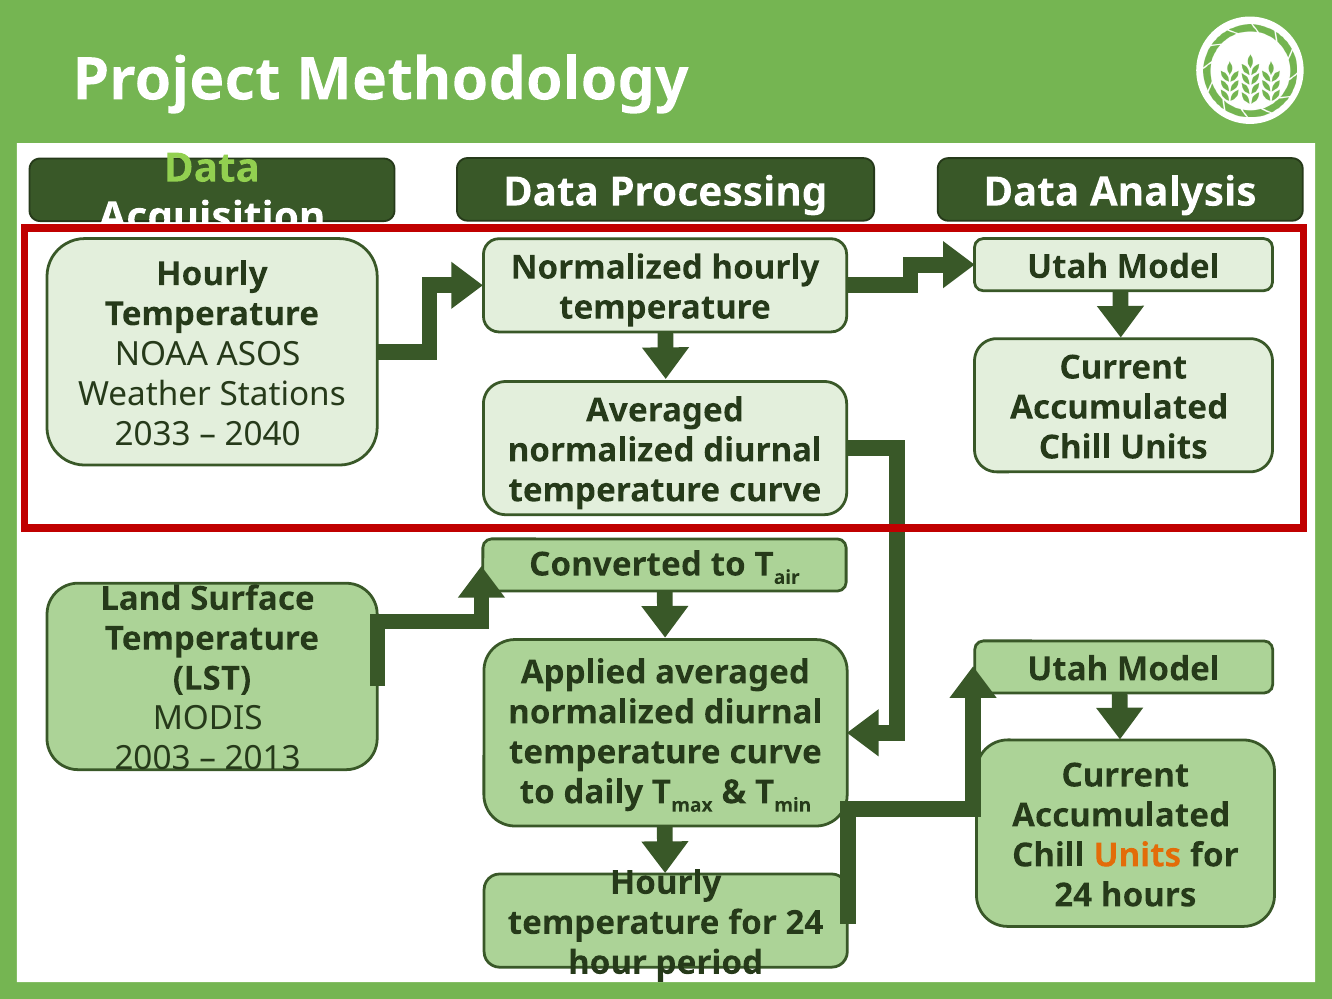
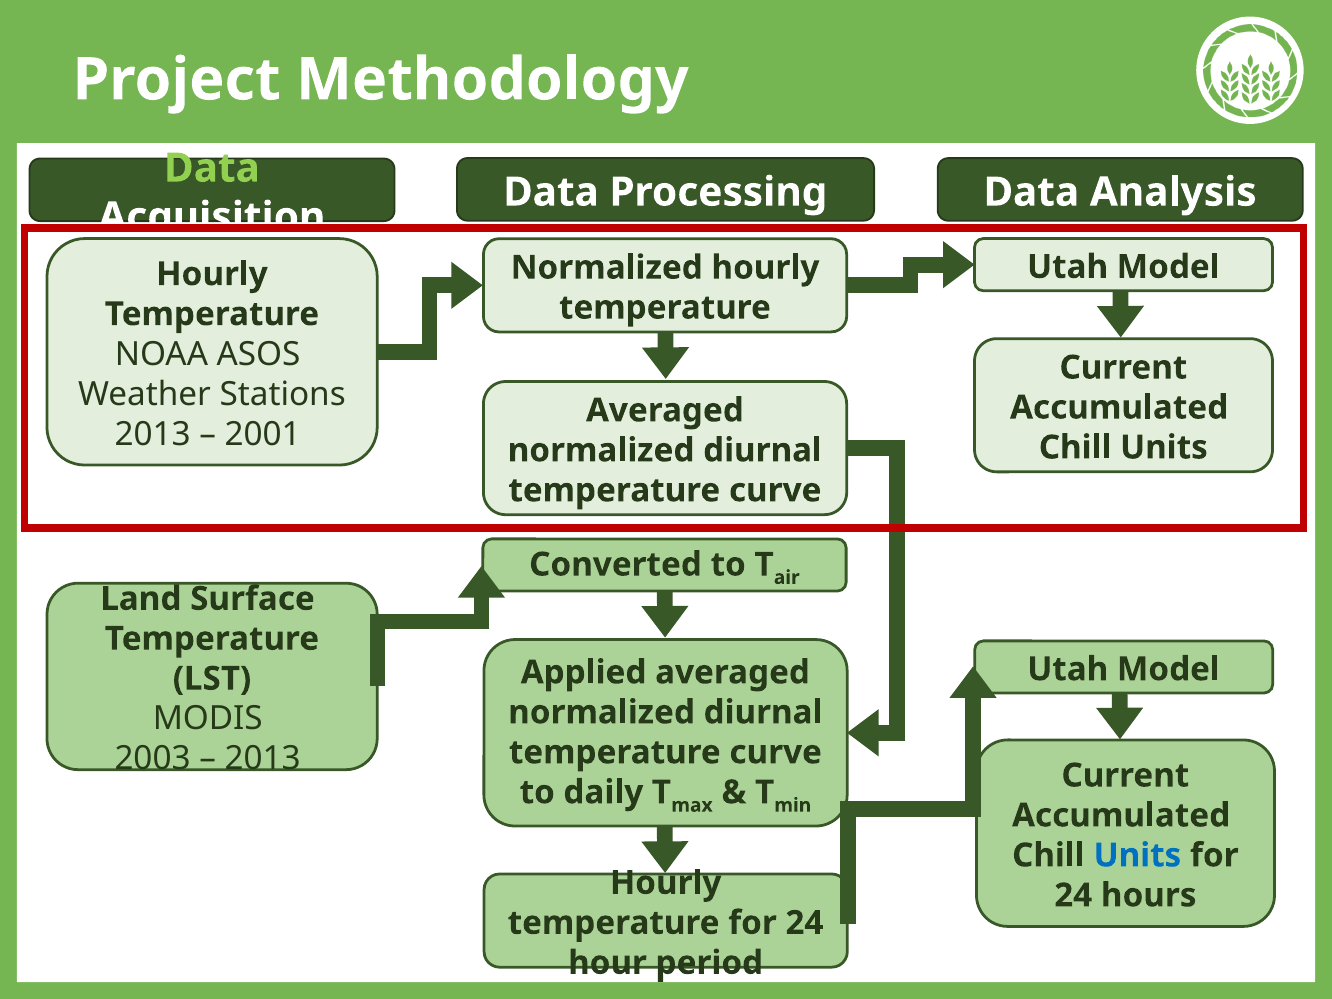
2033: 2033 -> 2013 (153, 434)
2040: 2040 -> 2001 (263, 434)
Units colour: orange -> blue (1137, 855)
